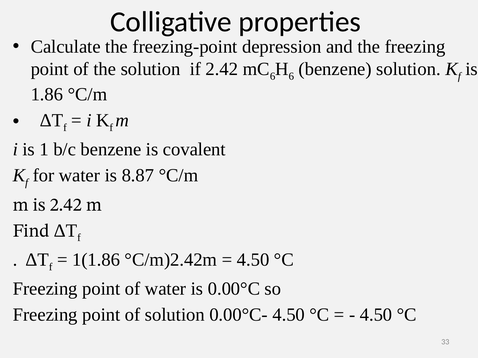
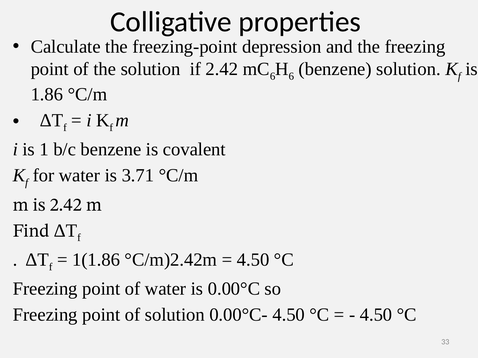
8.87: 8.87 -> 3.71 (138, 176)
